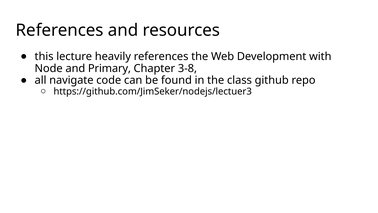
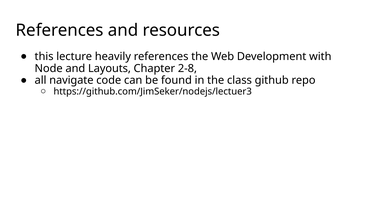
Primary: Primary -> Layouts (109, 68)
3-8: 3-8 -> 2-8 (187, 68)
